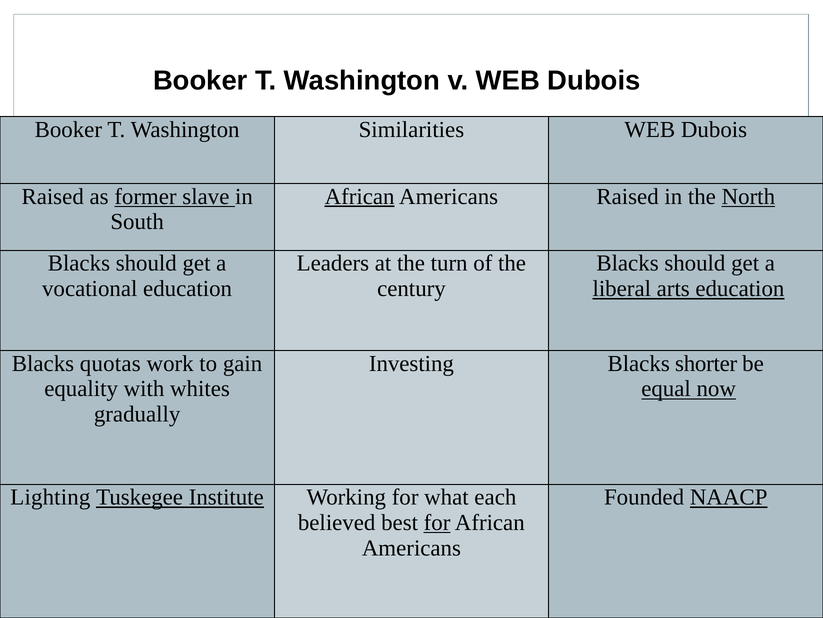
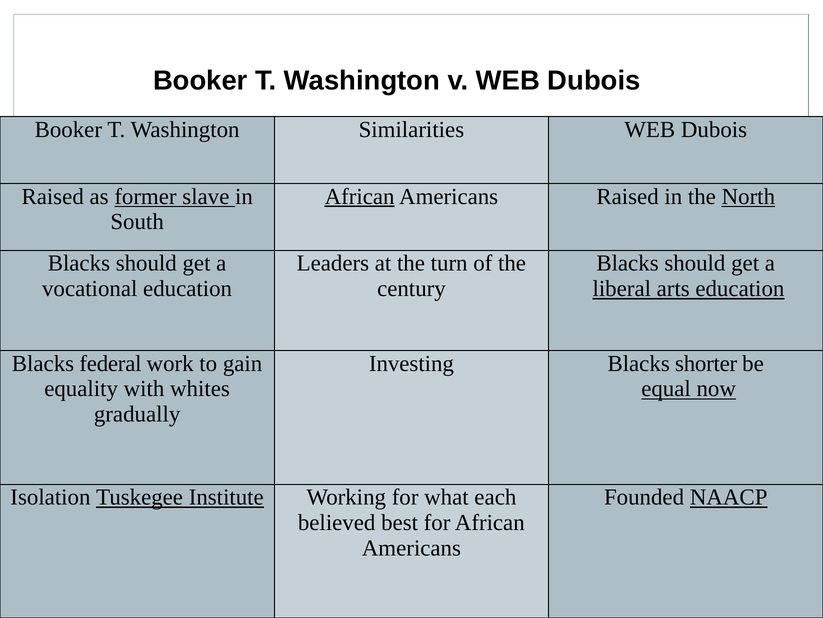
quotas: quotas -> federal (110, 363)
Lighting: Lighting -> Isolation (50, 497)
for underline: present -> none (437, 522)
